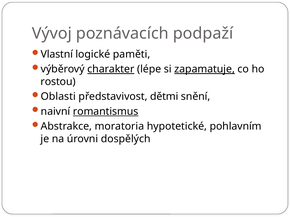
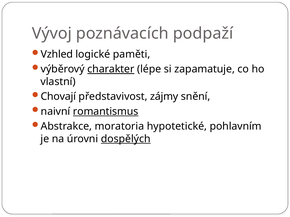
Vlastní: Vlastní -> Vzhled (57, 54)
zapamatuje underline: present -> none (205, 69)
rostou: rostou -> vlastní (58, 82)
Oblasti: Oblasti -> Chovají (58, 97)
dětmi: dětmi -> zájmy (164, 97)
dospělých underline: none -> present (126, 139)
